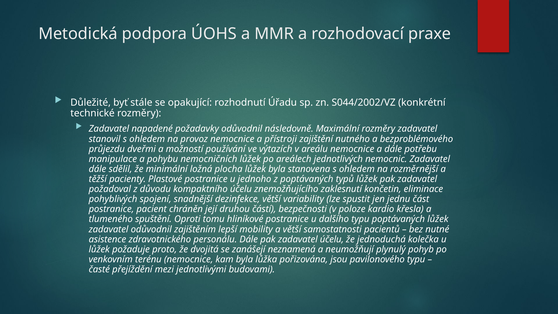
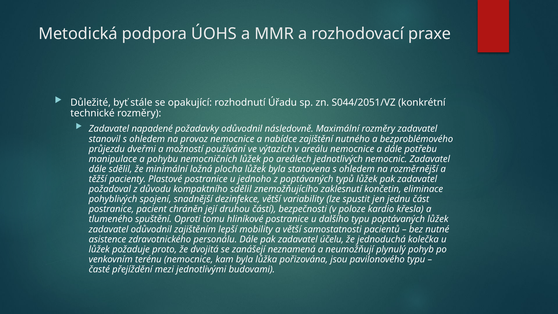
S044/2002/VZ: S044/2002/VZ -> S044/2051/VZ (364, 103)
přístroji: přístroji -> nabídce (281, 139)
kompaktního účelu: účelu -> sdělil (241, 189)
